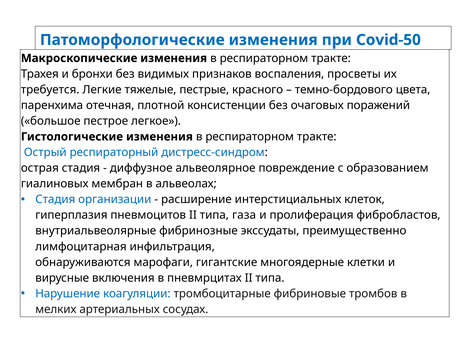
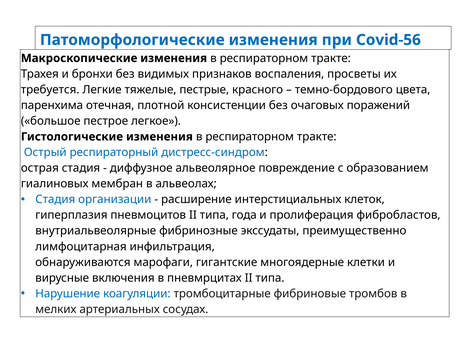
Covid-50: Covid-50 -> Covid-56 (388, 40)
газа: газа -> года (244, 215)
